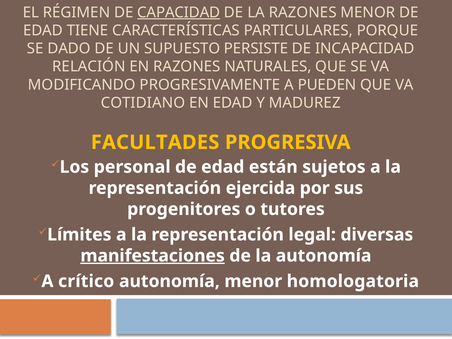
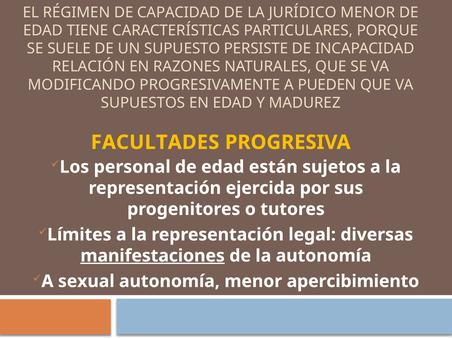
CAPACIDAD underline: present -> none (179, 12)
LA RAZONES: RAZONES -> JURÍDICO (303, 12)
DADO: DADO -> SUELE (69, 49)
COTIDIANO: COTIDIANO -> SUPUESTOS (143, 103)
crítico: crítico -> sexual (86, 281)
homologatoria: homologatoria -> apercibimiento (353, 281)
